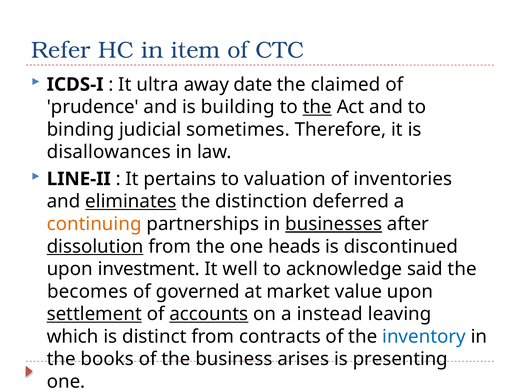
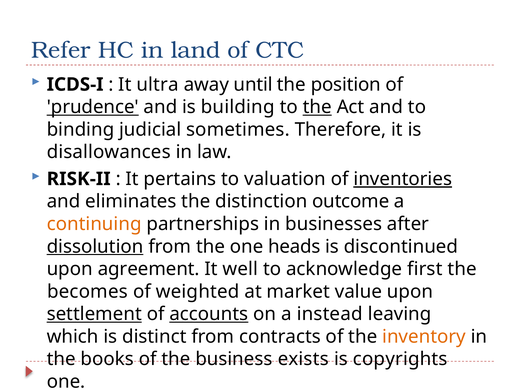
item: item -> land (196, 50)
date: date -> until (253, 85)
claimed: claimed -> position (346, 85)
prudence underline: none -> present (93, 107)
LINE-II: LINE-II -> RISK-II (79, 179)
inventories underline: none -> present (403, 179)
eliminates underline: present -> none (131, 201)
deferred: deferred -> outcome (351, 201)
businesses underline: present -> none (334, 224)
investment: investment -> agreement (149, 269)
said: said -> first (425, 269)
governed: governed -> weighted (198, 292)
inventory colour: blue -> orange (424, 337)
arises: arises -> exists (303, 359)
presenting: presenting -> copyrights (400, 359)
